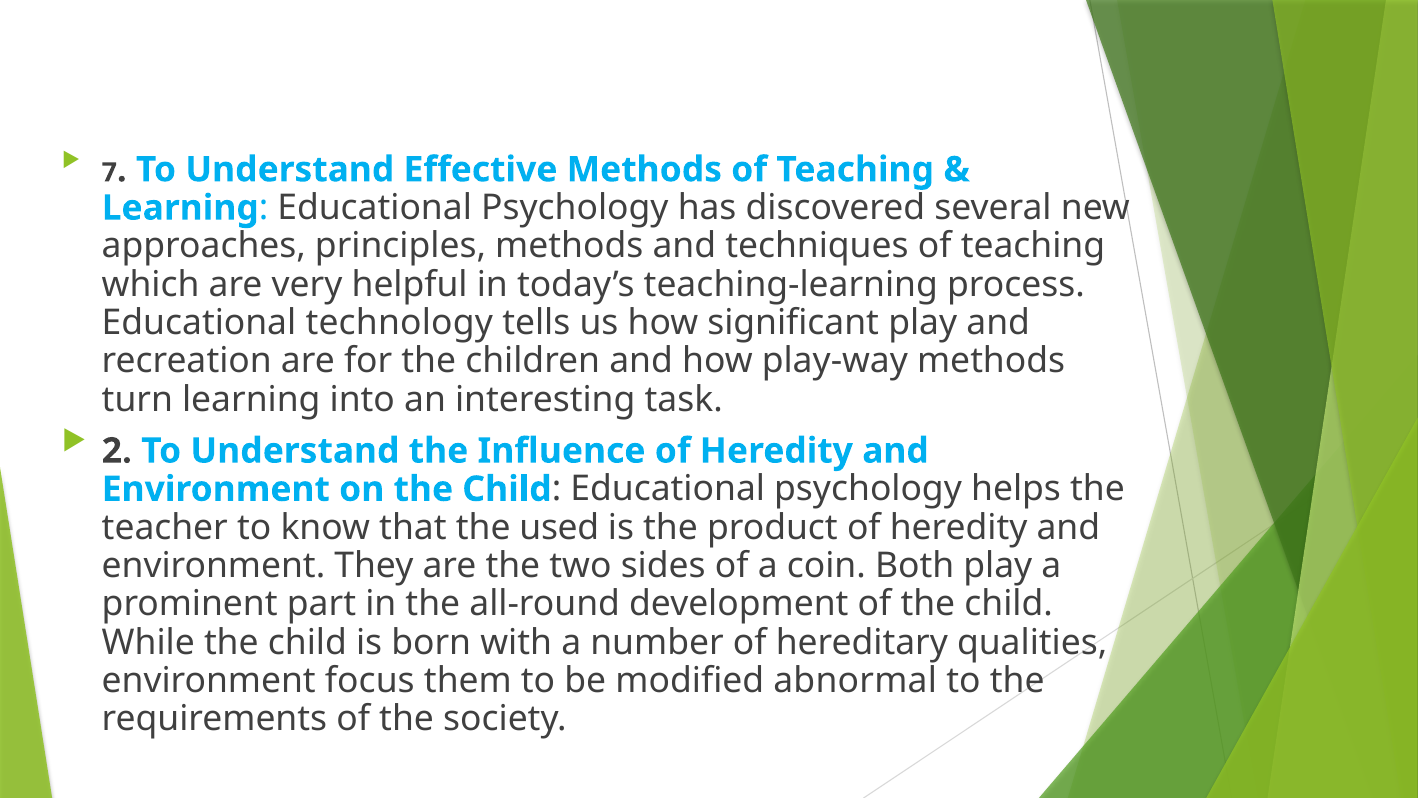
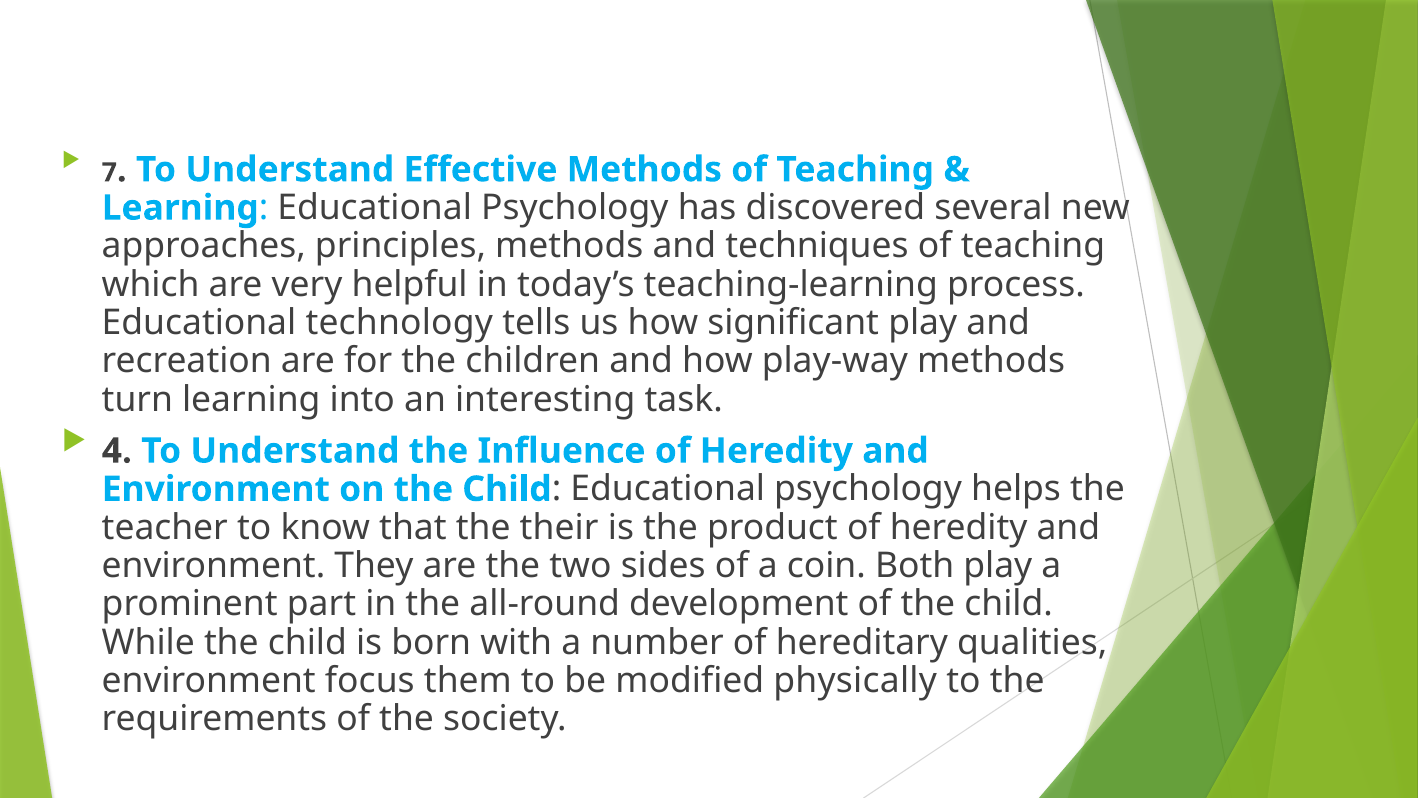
2: 2 -> 4 (117, 451)
used: used -> their (559, 527)
abnormal: abnormal -> physically (855, 680)
